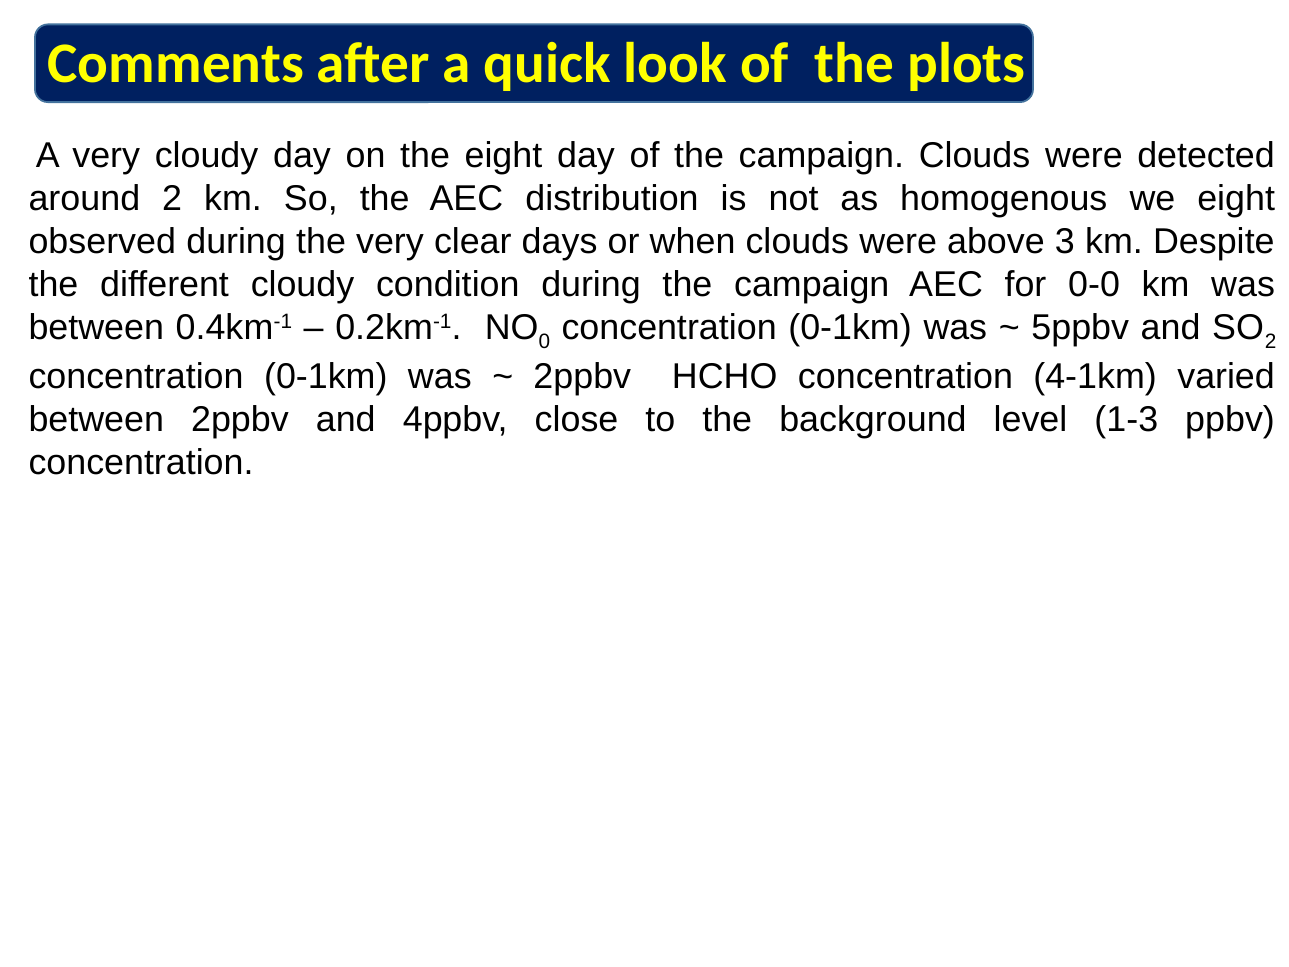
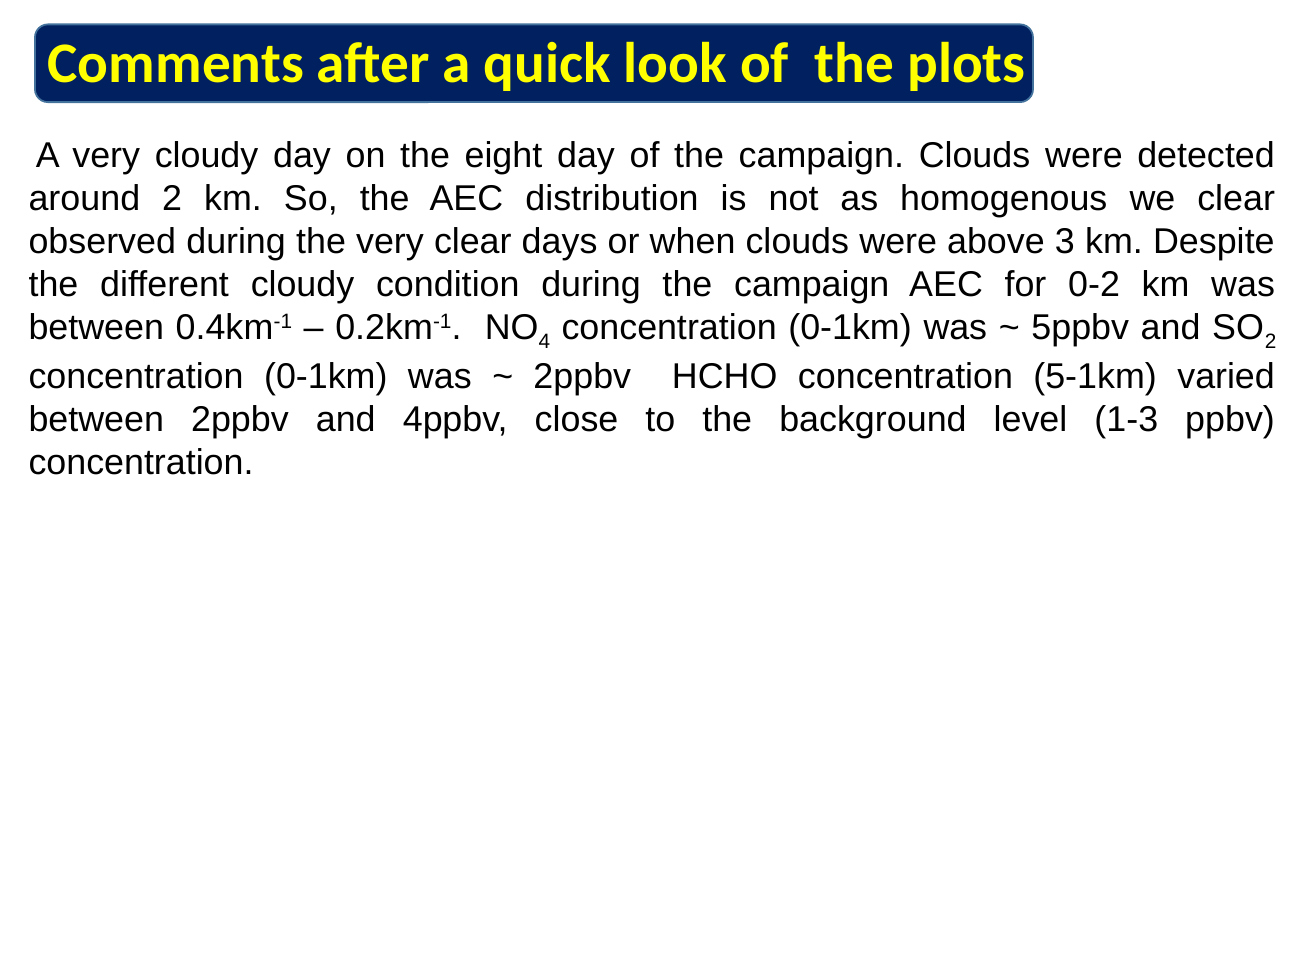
we eight: eight -> clear (1236, 199)
0-0: 0-0 -> 0-2 (1094, 285)
0: 0 -> 4 (544, 342)
4-1km: 4-1km -> 5-1km (1095, 377)
